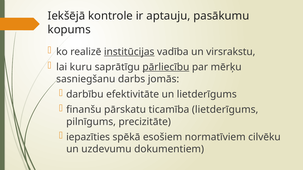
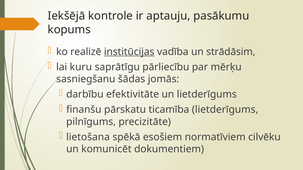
virsrakstu: virsrakstu -> strādāsim (231, 52)
pārliecību underline: present -> none (166, 67)
darbs: darbs -> šādas (132, 79)
iepazīties: iepazīties -> lietošana (88, 137)
uzdevumu: uzdevumu -> komunicēt (106, 149)
